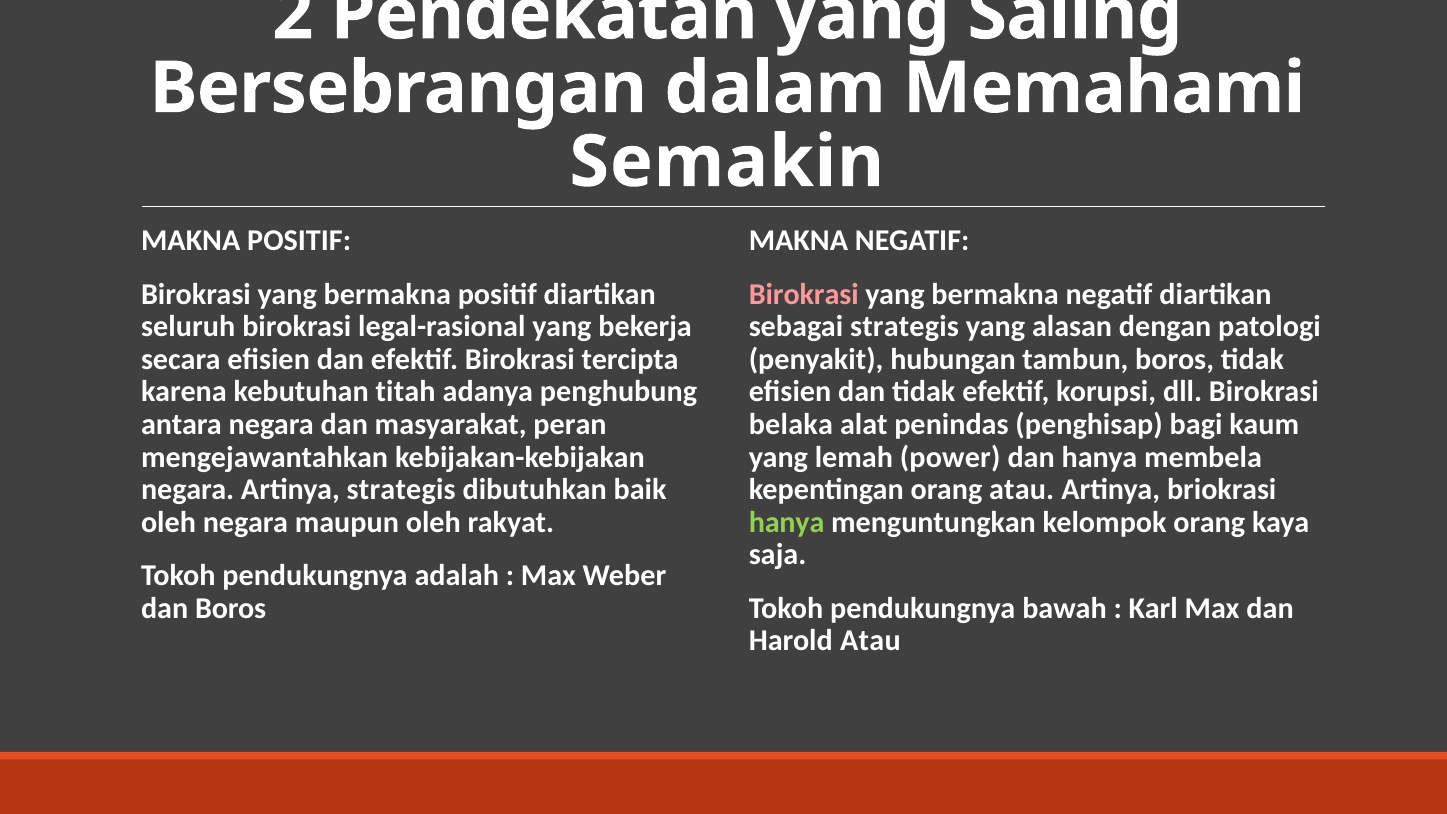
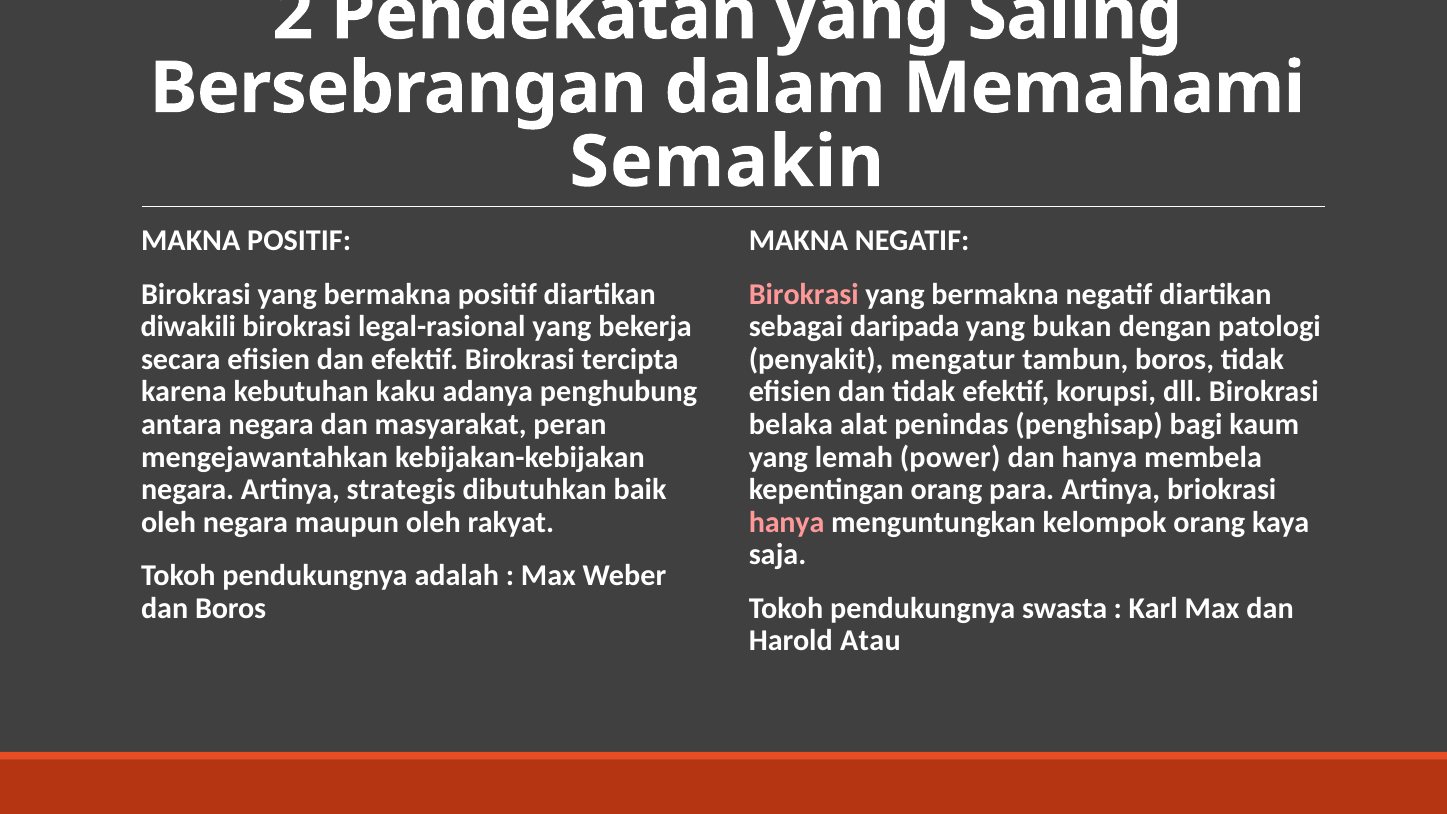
seluruh: seluruh -> diwakili (188, 327)
sebagai strategis: strategis -> daripada (905, 327)
alasan: alasan -> bukan (1072, 327)
hubungan: hubungan -> mengatur (953, 359)
titah: titah -> kaku (406, 392)
orang atau: atau -> para (1022, 490)
hanya colour: light green -> pink (787, 522)
bawah: bawah -> swasta (1065, 608)
